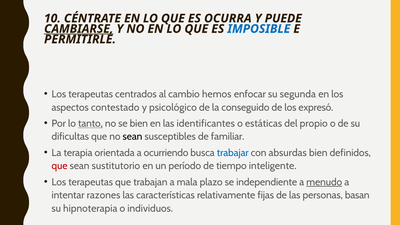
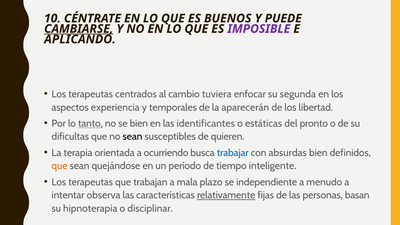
OCURRA: OCURRA -> BUENOS (228, 18)
IMPOSIBLE colour: blue -> purple (259, 29)
PERMITIRLE: PERMITIRLE -> APLICANDO (80, 39)
hemos: hemos -> tuviera (217, 94)
contestado: contestado -> experiencia (115, 107)
psicológico: psicológico -> temporales (173, 107)
conseguido: conseguido -> aparecerán (245, 107)
expresó: expresó -> libertad (316, 107)
propio: propio -> pronto (314, 124)
familiar: familiar -> quieren (228, 137)
que colour: red -> orange (60, 166)
sustitutorio: sustitutorio -> quejándose (116, 166)
menudo underline: present -> none (324, 182)
razones: razones -> observa (104, 195)
relativamente underline: none -> present (226, 195)
individuos: individuos -> disciplinar (150, 208)
